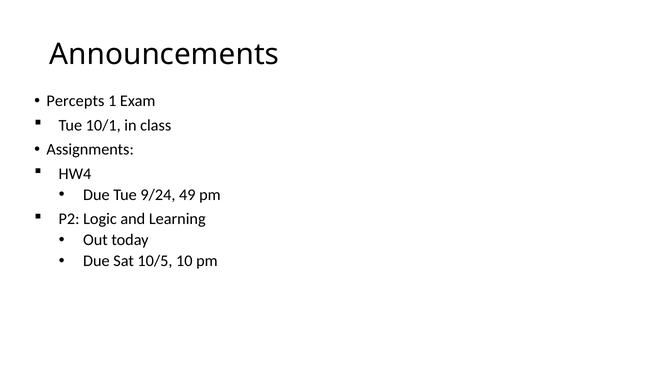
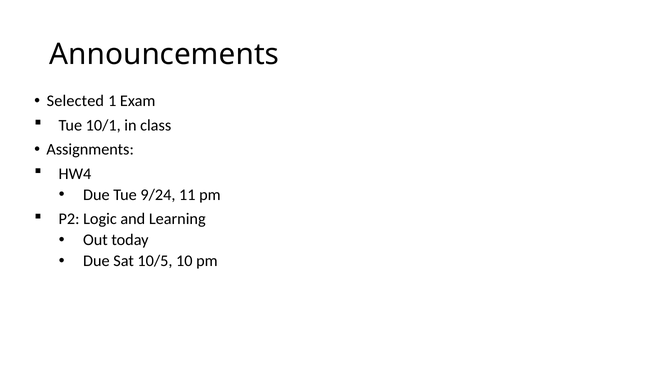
Percepts: Percepts -> Selected (75, 101)
49: 49 -> 11 (187, 195)
